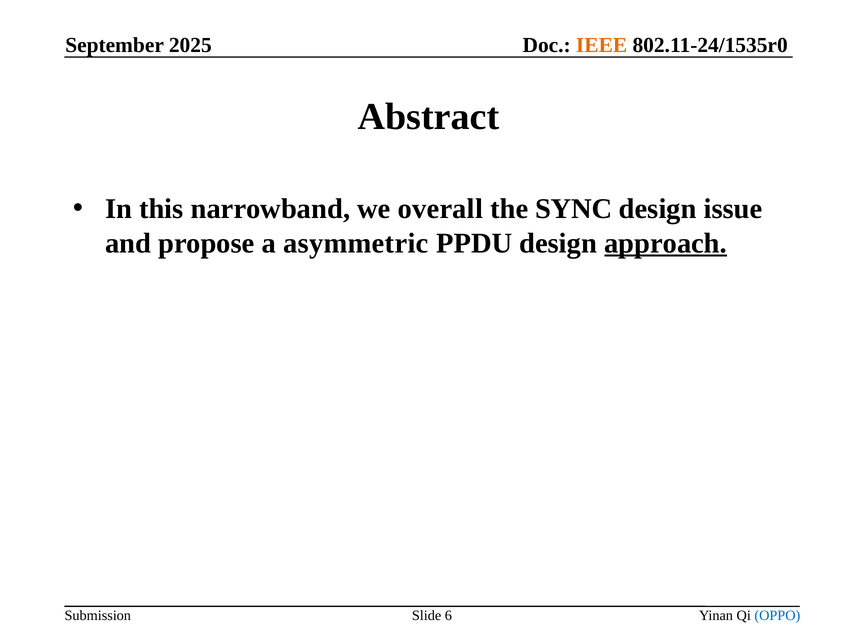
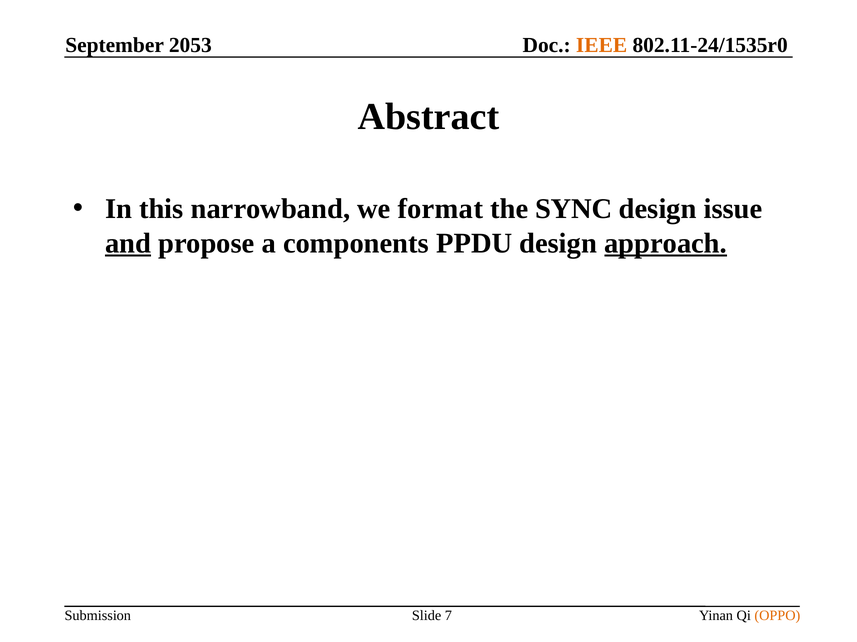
2025: 2025 -> 2053 (190, 45)
overall: overall -> format (440, 209)
and underline: none -> present (128, 243)
asymmetric: asymmetric -> components (356, 243)
6: 6 -> 7 (448, 616)
OPPO colour: blue -> orange (777, 616)
